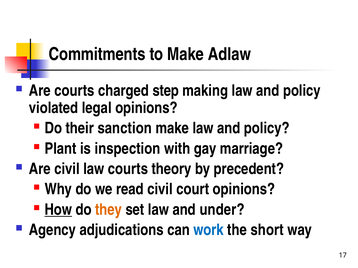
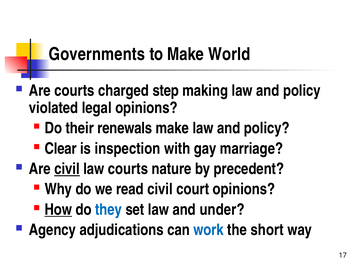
Commitments: Commitments -> Governments (97, 54)
Adlaw: Adlaw -> World (229, 54)
sanction: sanction -> renewals (125, 128)
Plant: Plant -> Clear (61, 149)
civil underline: none -> present (67, 169)
theory: theory -> nature (172, 169)
they colour: orange -> blue (109, 210)
